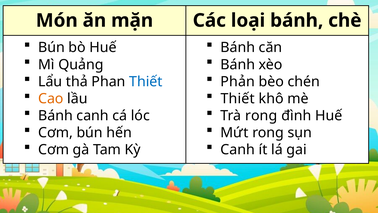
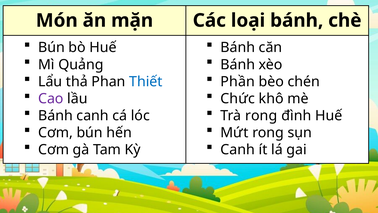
Phản: Phản -> Phần (238, 81)
Cao colour: orange -> purple (51, 98)
Thiết: Thiết -> Chức (238, 98)
